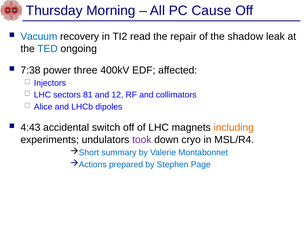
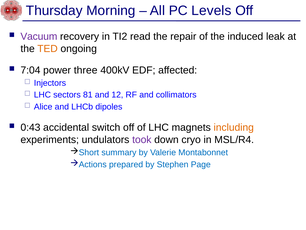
Cause: Cause -> Levels (211, 11)
Vacuum colour: blue -> purple (39, 36)
shadow: shadow -> induced (245, 36)
TED colour: blue -> orange (48, 49)
7:38: 7:38 -> 7:04 (30, 70)
4:43: 4:43 -> 0:43 (30, 127)
